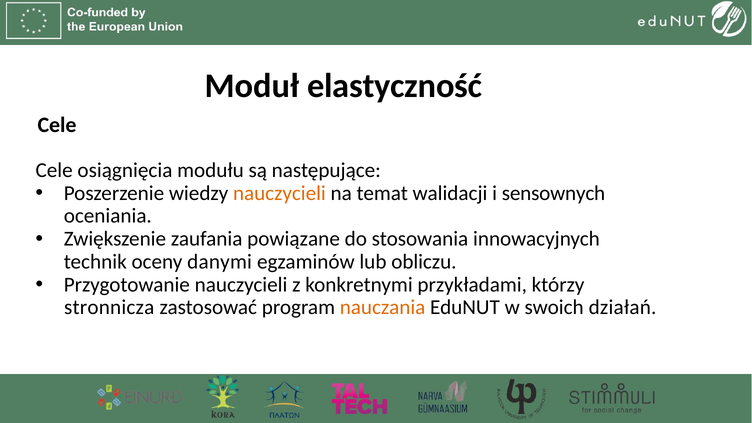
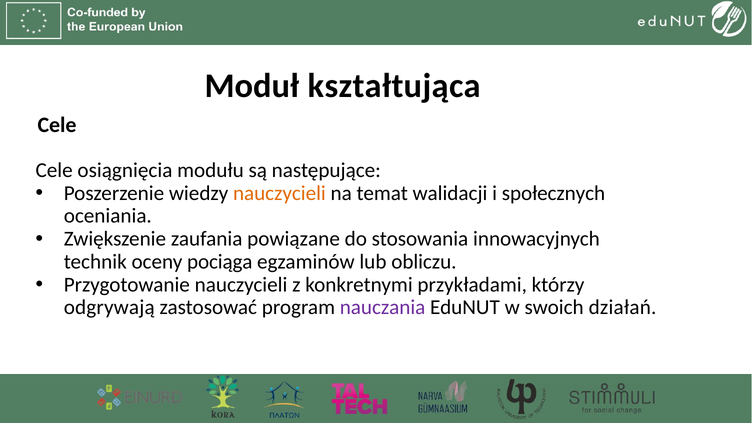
elastyczność: elastyczność -> kształtująca (394, 86)
sensownych: sensownych -> społecznych (553, 193)
danymi: danymi -> pociąga (220, 262)
stronnicza: stronnicza -> odgrywają (109, 307)
nauczania colour: orange -> purple (383, 307)
